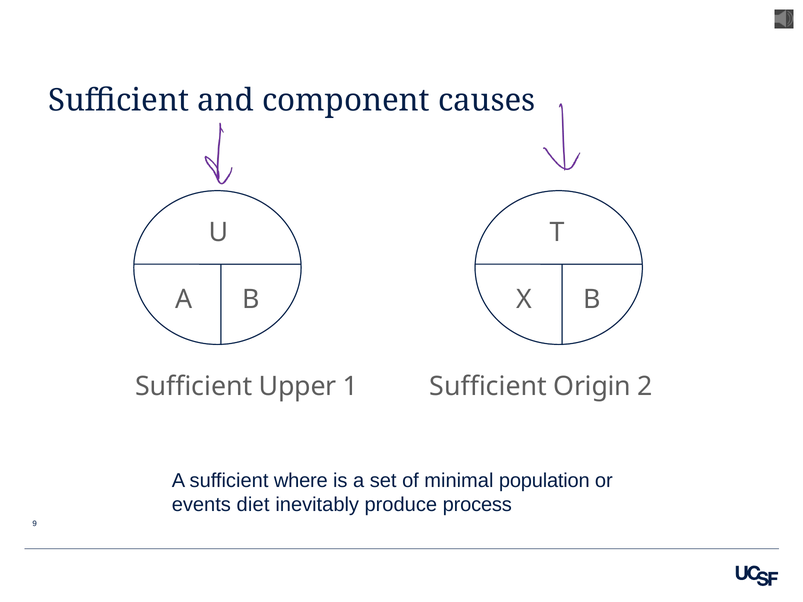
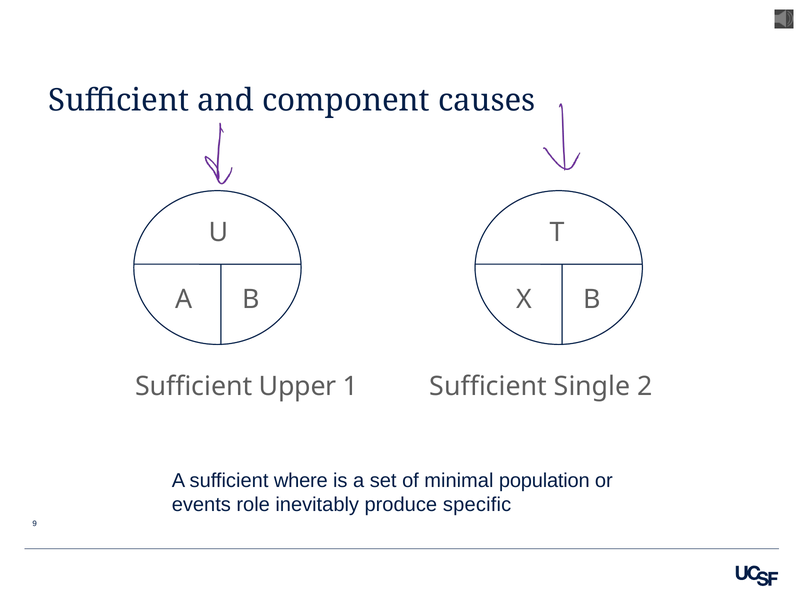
Origin: Origin -> Single (592, 387)
diet: diet -> role (253, 505)
process: process -> specific (477, 505)
